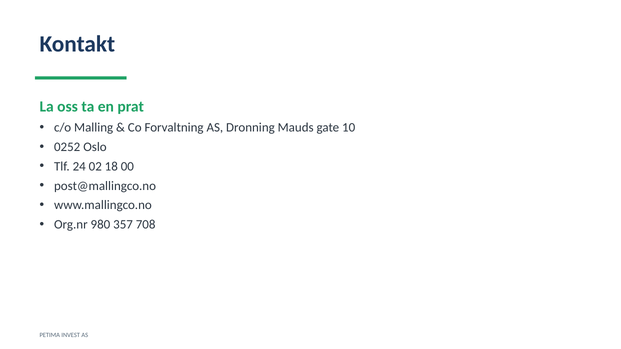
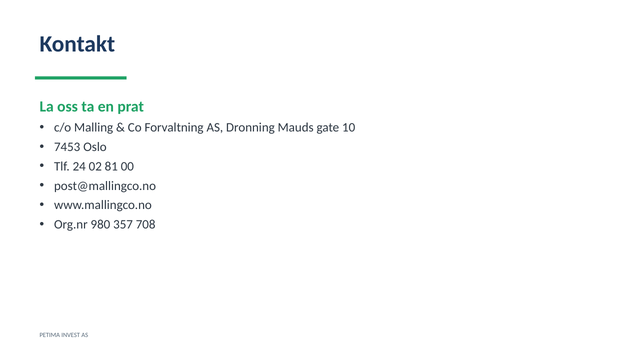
0252: 0252 -> 7453 (67, 147)
18: 18 -> 81 (111, 167)
